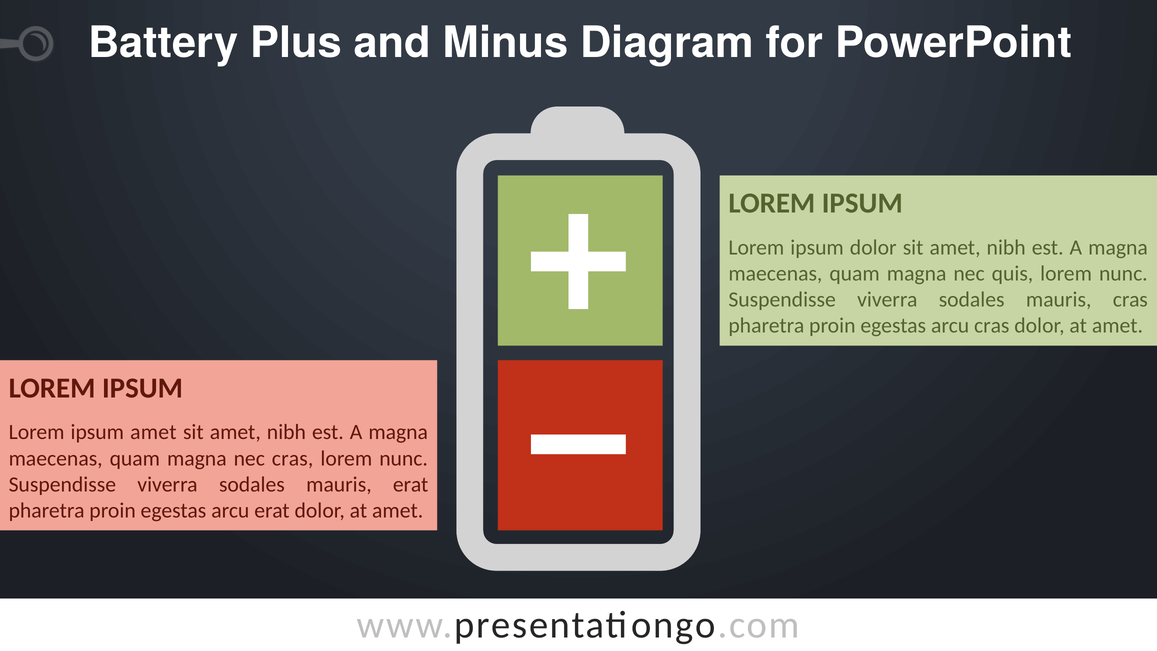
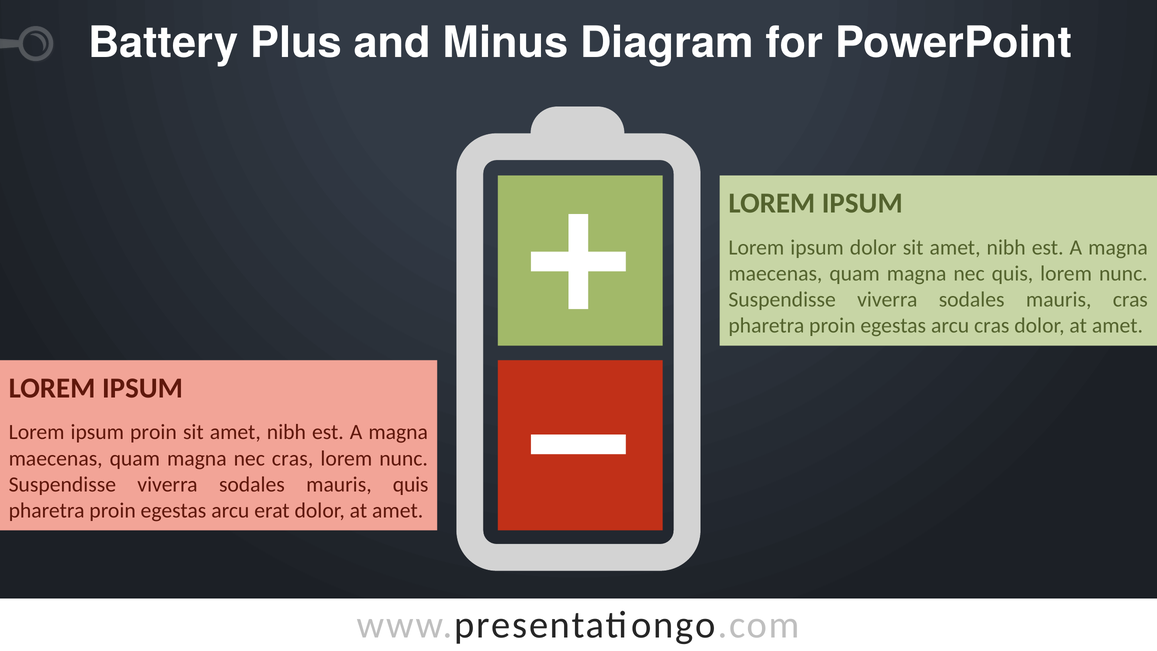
ipsum amet: amet -> proin (153, 432)
mauris erat: erat -> quis (411, 484)
